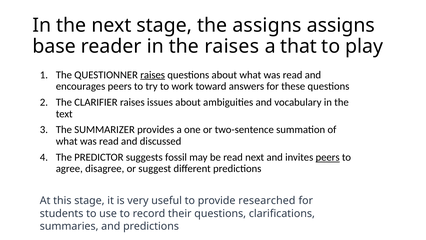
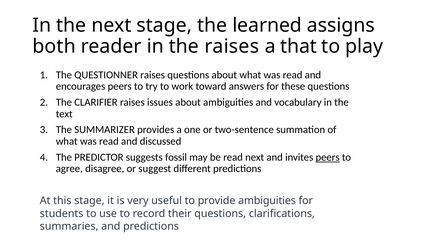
the assigns: assigns -> learned (267, 25)
base: base -> both (54, 46)
raises underline: present -> none (153, 75)
provide researched: researched -> ambiguities (267, 200)
